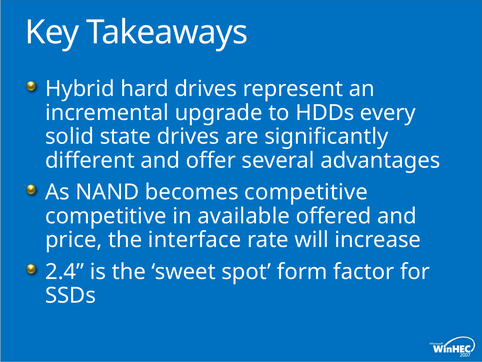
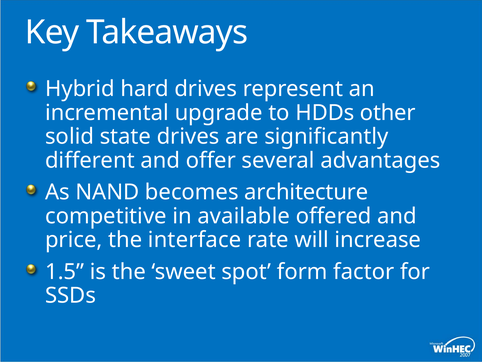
every: every -> other (388, 113)
becomes competitive: competitive -> architecture (306, 192)
2.4: 2.4 -> 1.5 (65, 271)
